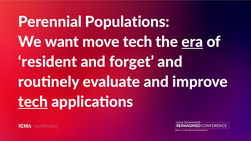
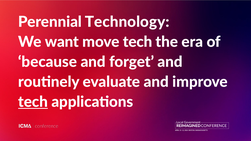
Populations: Populations -> Technology (127, 22)
era underline: present -> none (192, 42)
resident: resident -> because (48, 62)
